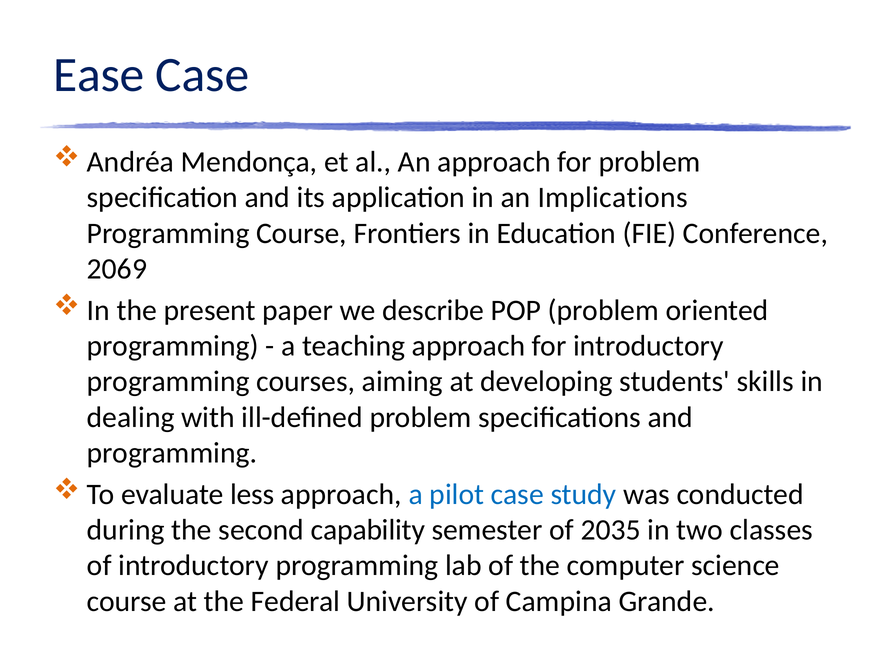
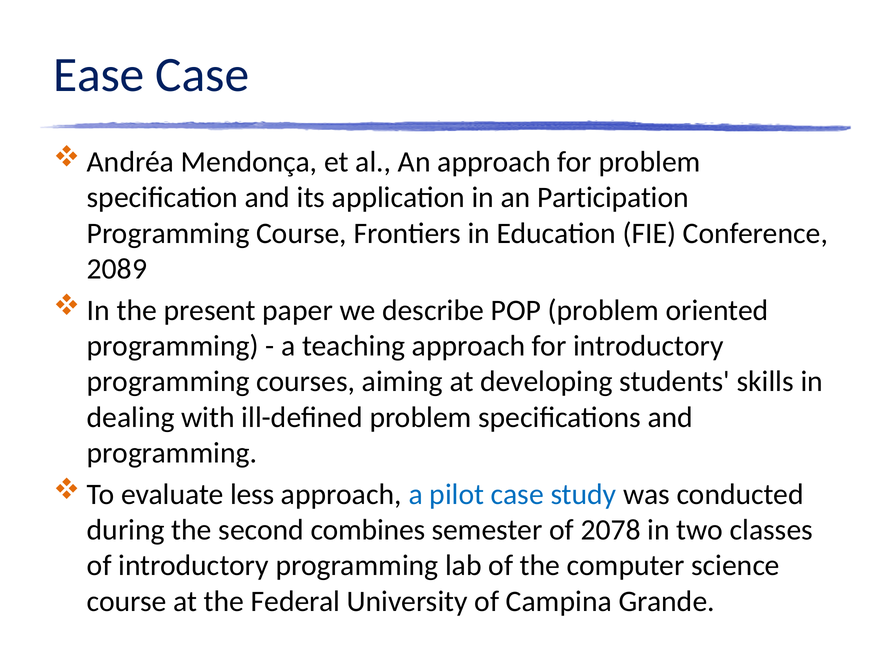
Implications: Implications -> Participation (613, 198)
2069: 2069 -> 2089 (117, 269)
capability: capability -> combines (368, 530)
2035: 2035 -> 2078 (611, 530)
